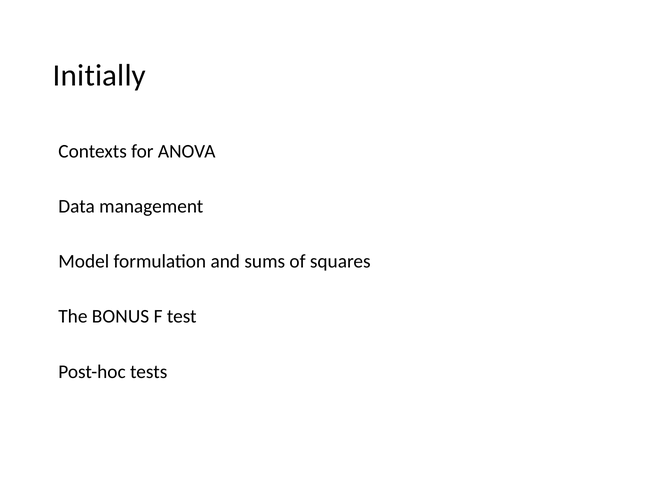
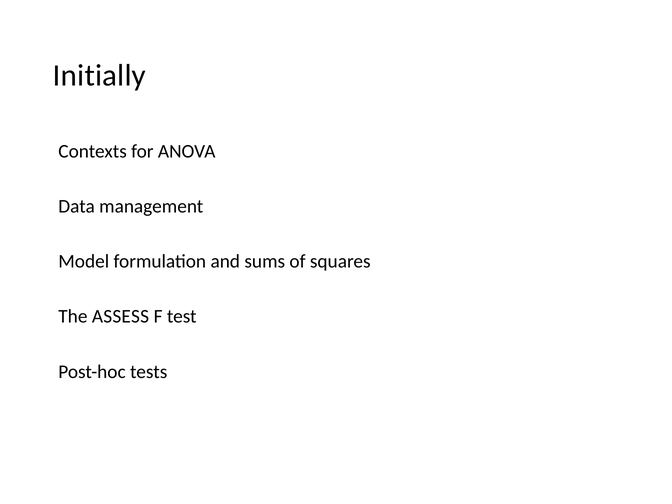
BONUS: BONUS -> ASSESS (120, 317)
